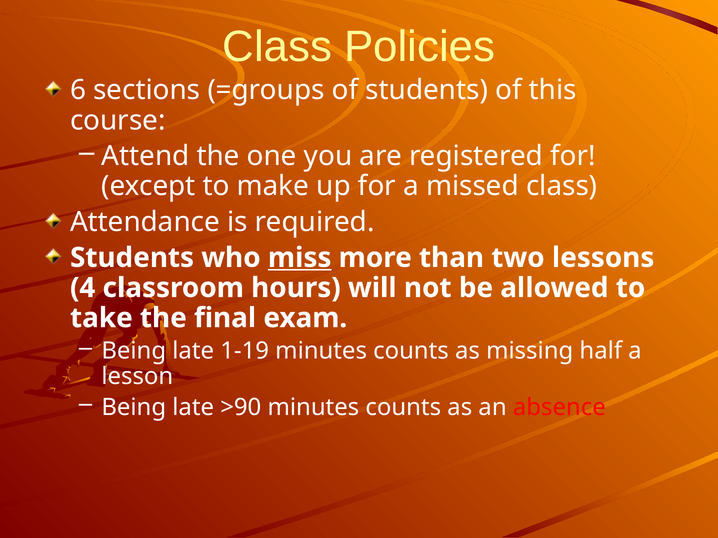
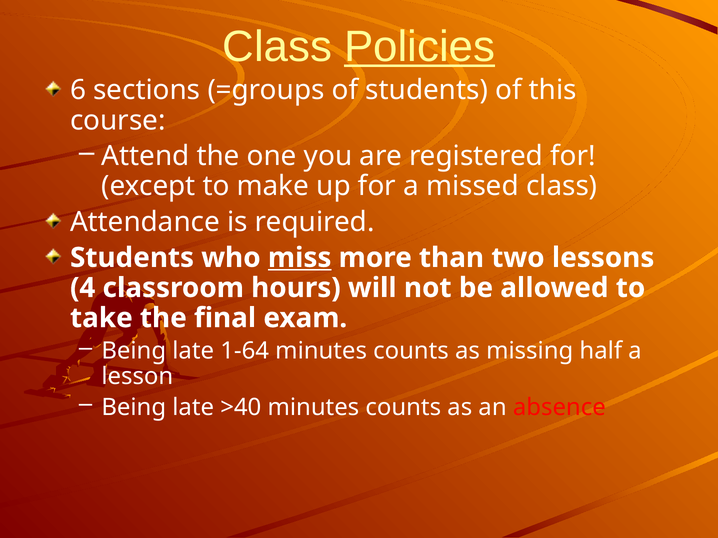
Policies underline: none -> present (420, 47)
1-19: 1-19 -> 1-64 (245, 351)
>90: >90 -> >40 (241, 407)
